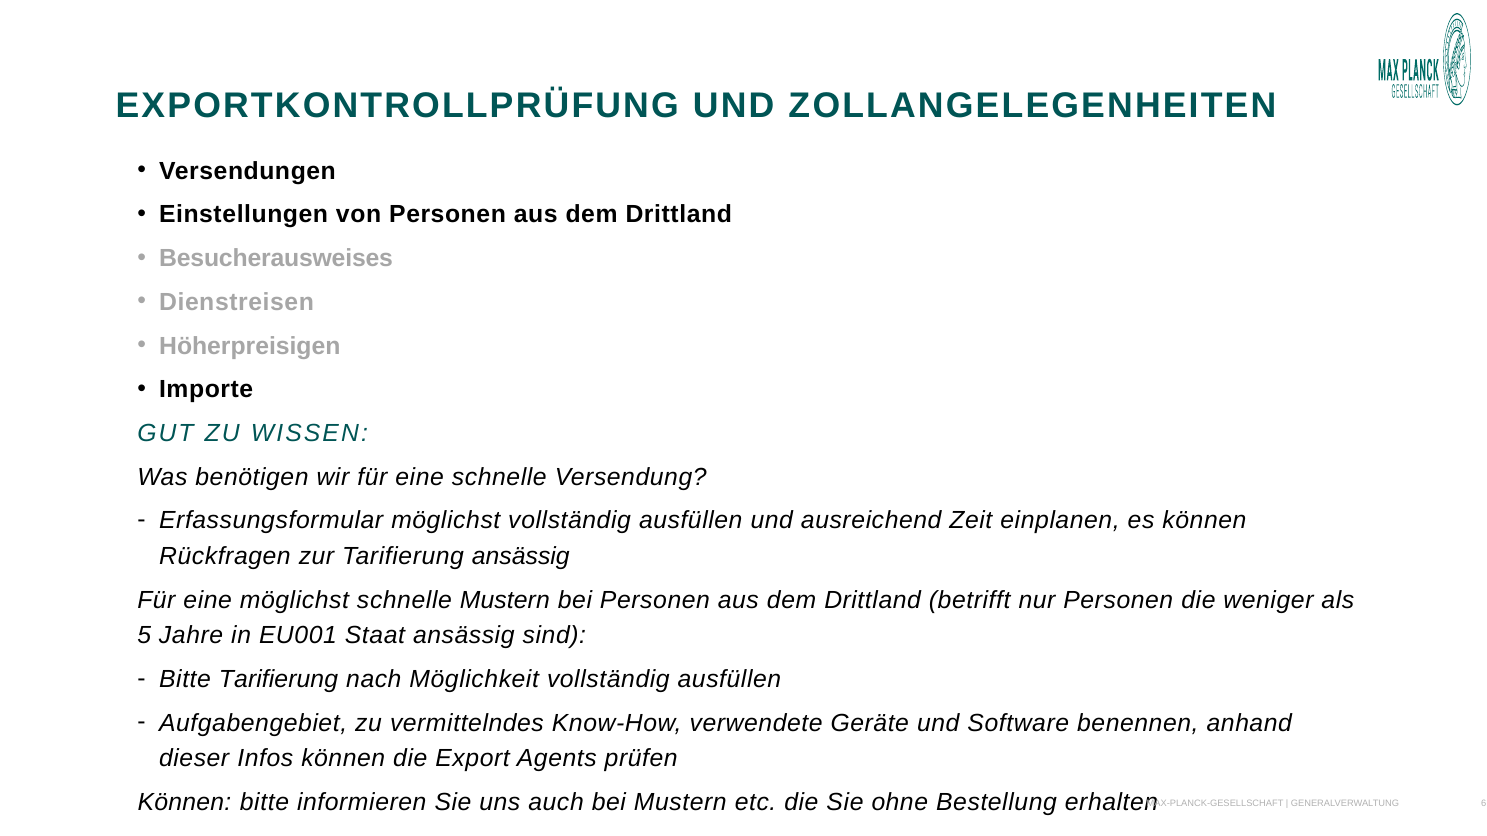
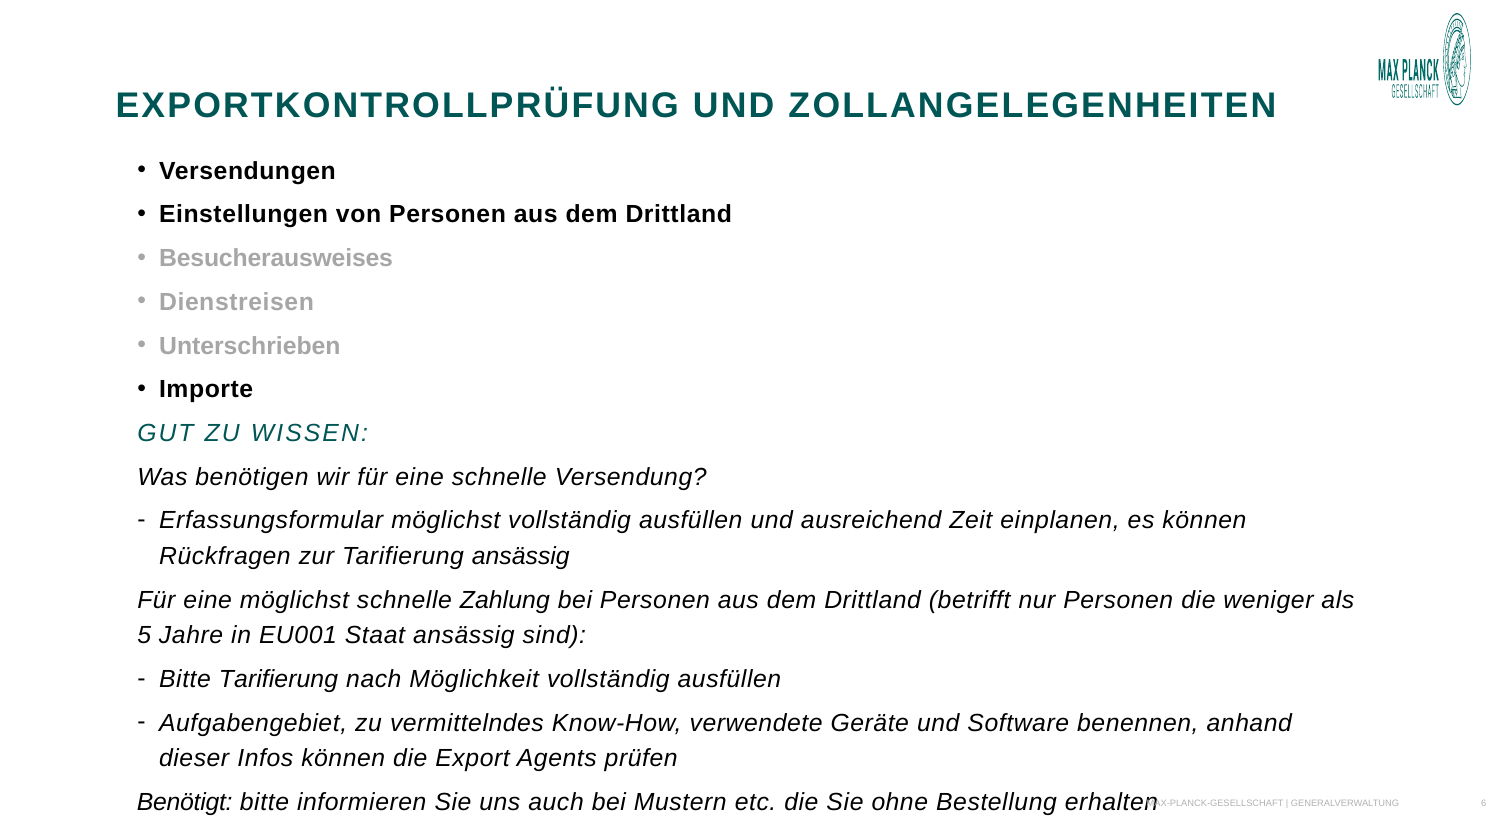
Höherpreisigen: Höherpreisigen -> Unterschrieben (250, 346)
schnelle Mustern: Mustern -> Zahlung (505, 600)
Können: Können -> Benötigt (185, 803)
